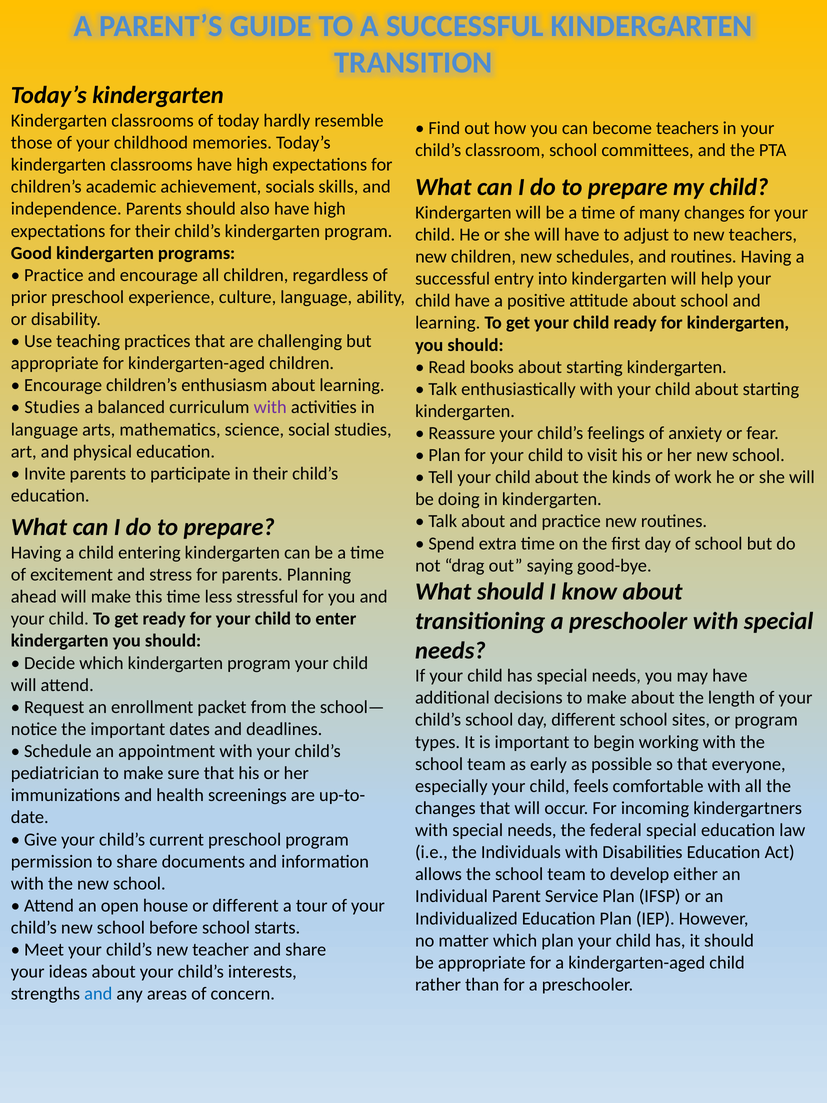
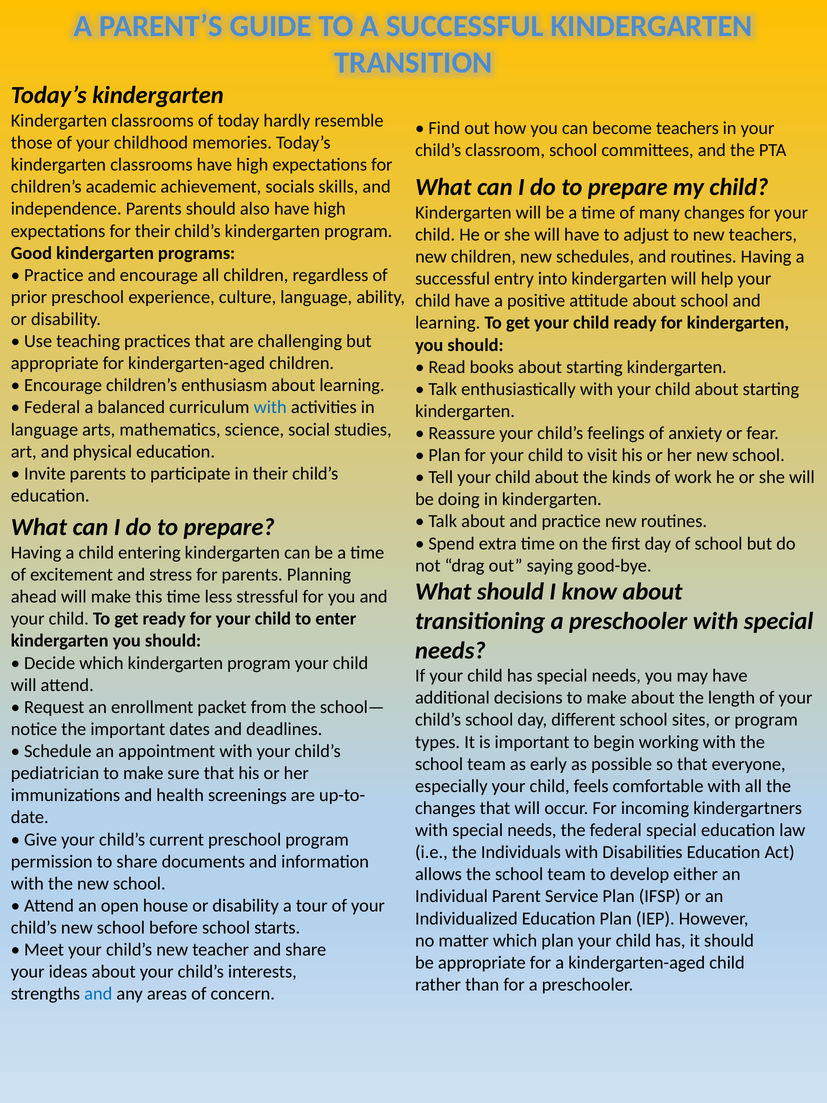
Studies: Studies -> Federal (52, 407)
with colour: purple -> blue (270, 407)
house or different: different -> disability (246, 905)
